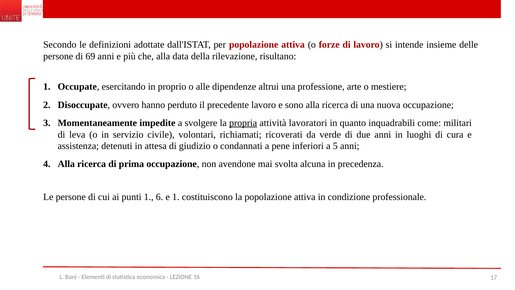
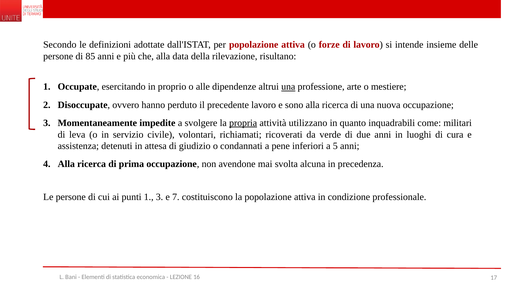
69: 69 -> 85 (90, 56)
una underline: none -> present (288, 87)
lavoratori: lavoratori -> utilizzano (308, 123)
1 6: 6 -> 3 (160, 197)
e 1: 1 -> 7 (176, 197)
